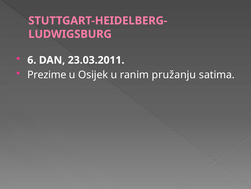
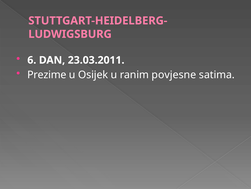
pružanju: pružanju -> povjesne (174, 75)
